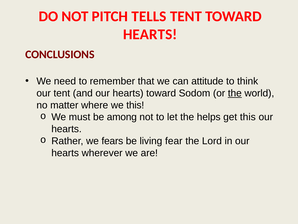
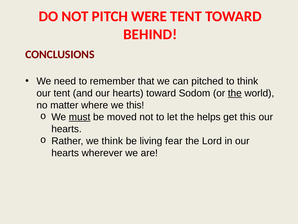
TELLS: TELLS -> WERE (149, 16)
HEARTS: HEARTS -> BEHIND (150, 34)
attitude: attitude -> pitched (207, 81)
must underline: none -> present (80, 117)
among: among -> moved (122, 117)
we fears: fears -> think (112, 141)
